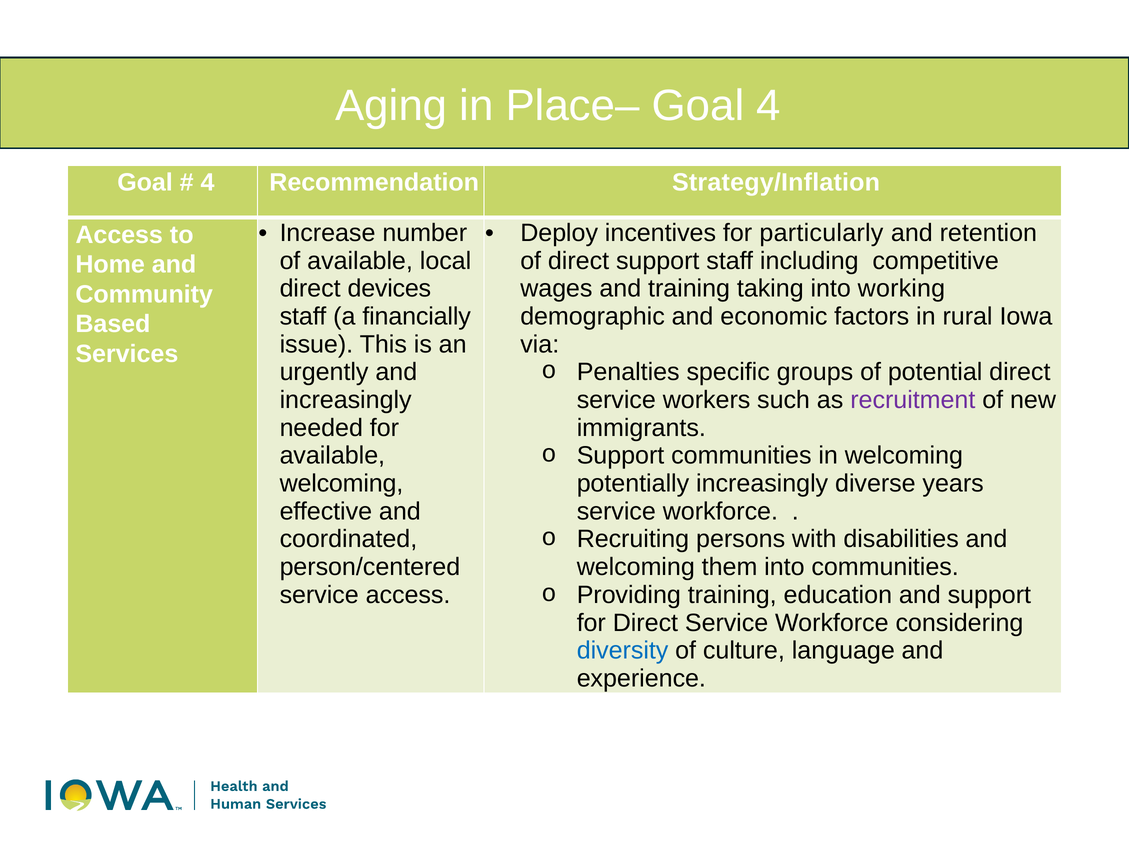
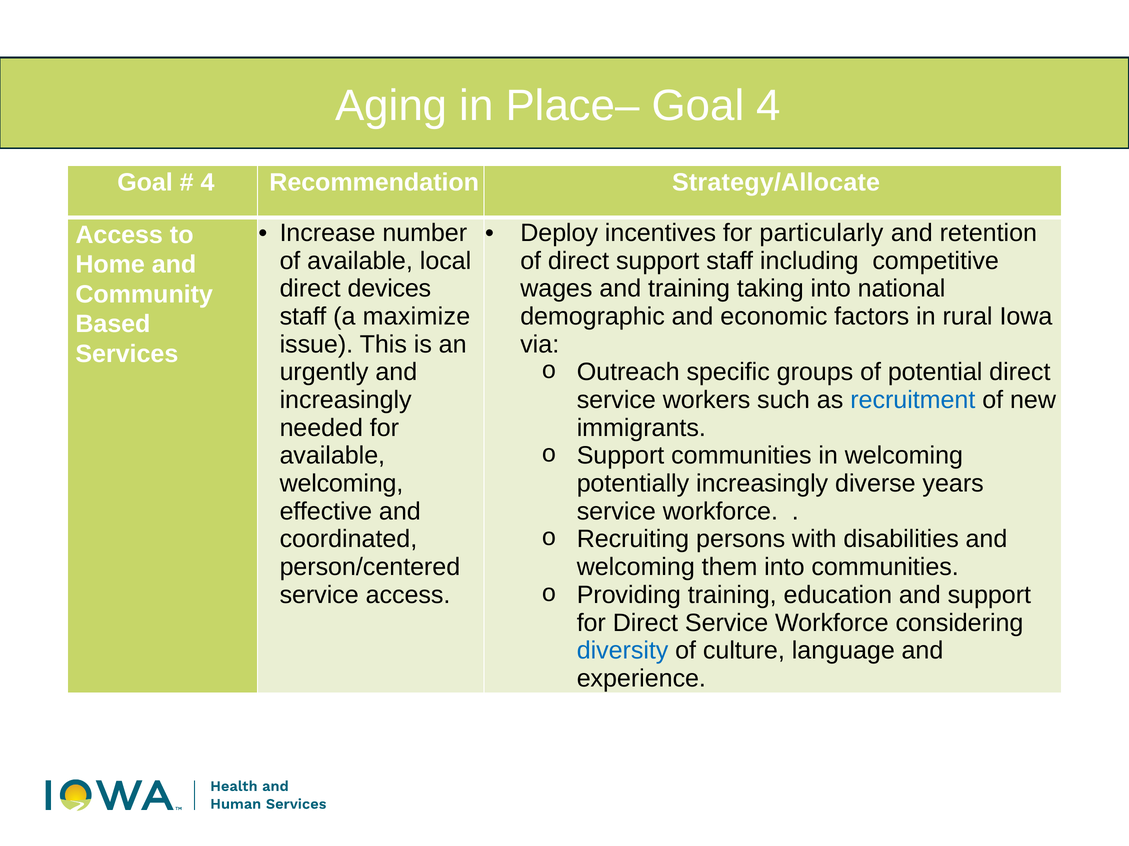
Strategy/Inflation: Strategy/Inflation -> Strategy/Allocate (776, 183)
working: working -> national (902, 289)
financially: financially -> maximize (416, 317)
Penalties: Penalties -> Outreach (628, 372)
recruitment colour: purple -> blue (913, 400)
